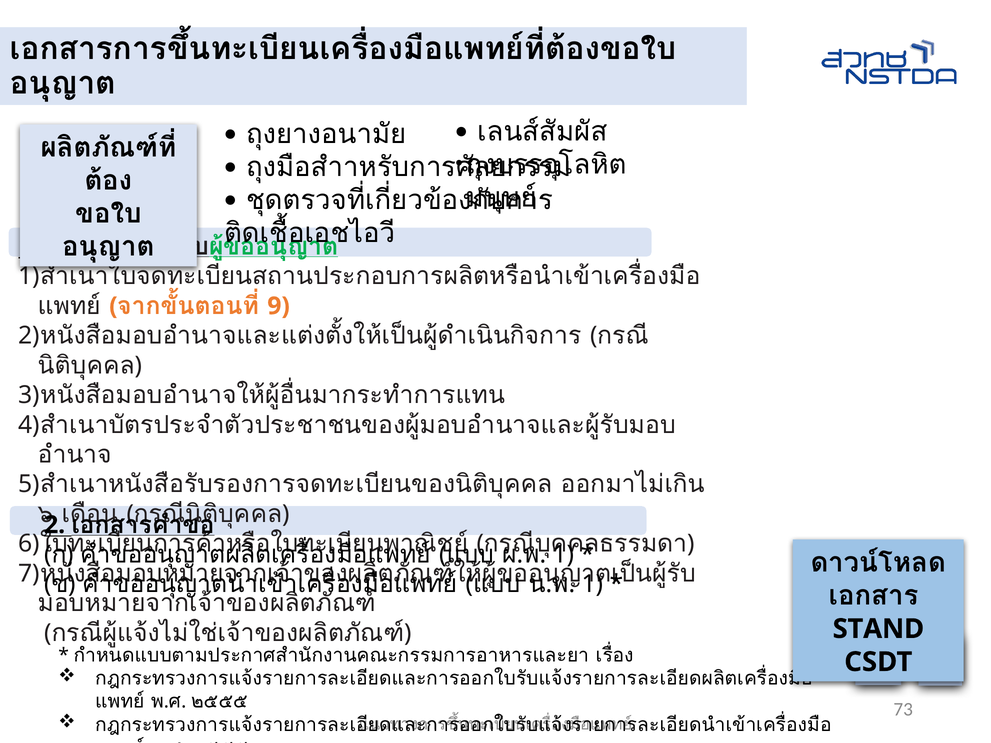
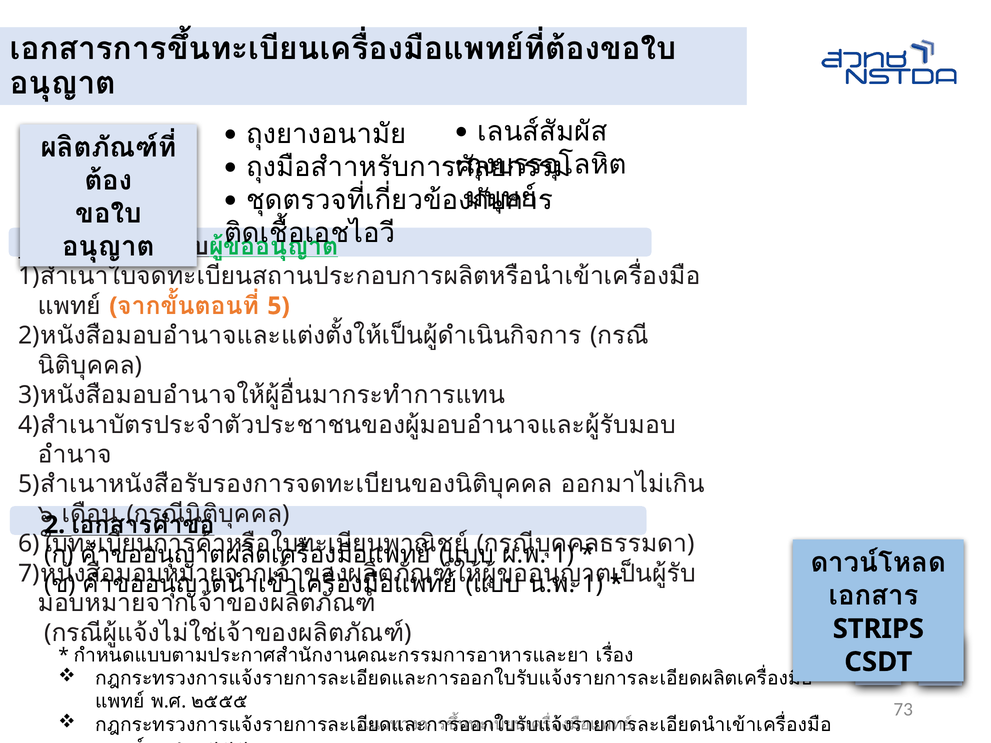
9: 9 -> 5 (279, 306)
STAND: STAND -> STRIPS (878, 629)
